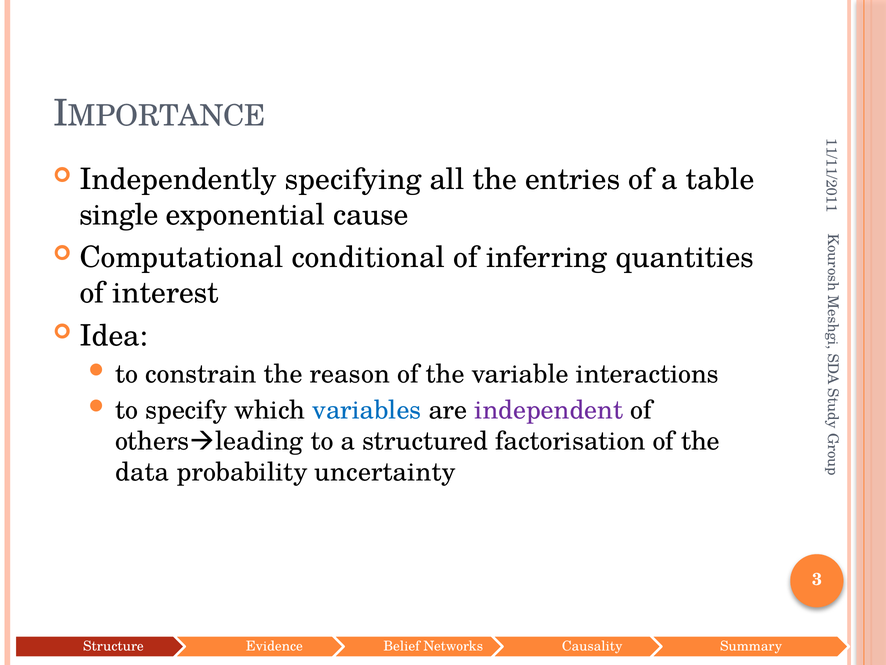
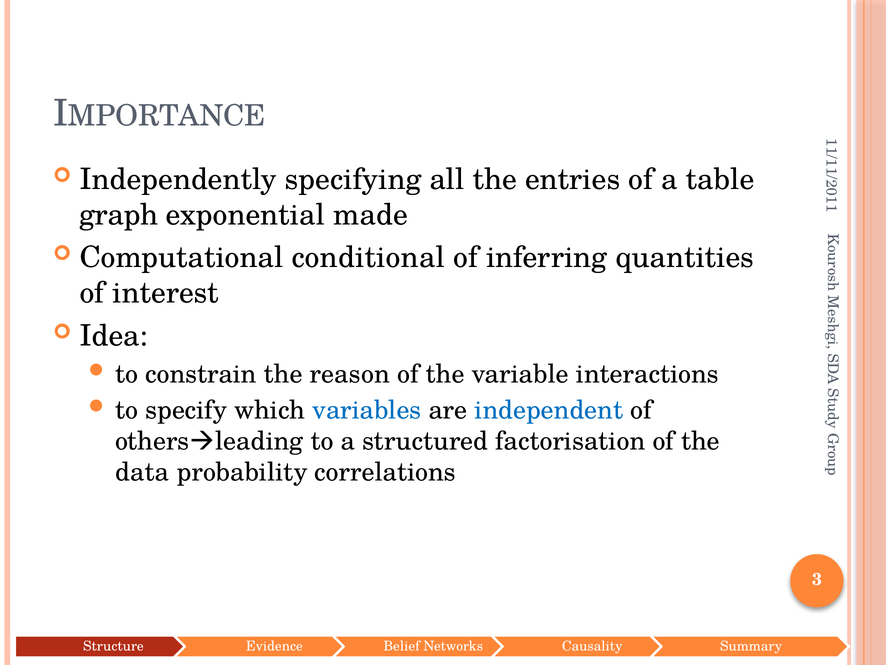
single: single -> graph (119, 215)
cause: cause -> made (371, 215)
independent colour: purple -> blue (549, 410)
uncertainty: uncertainty -> correlations (385, 472)
